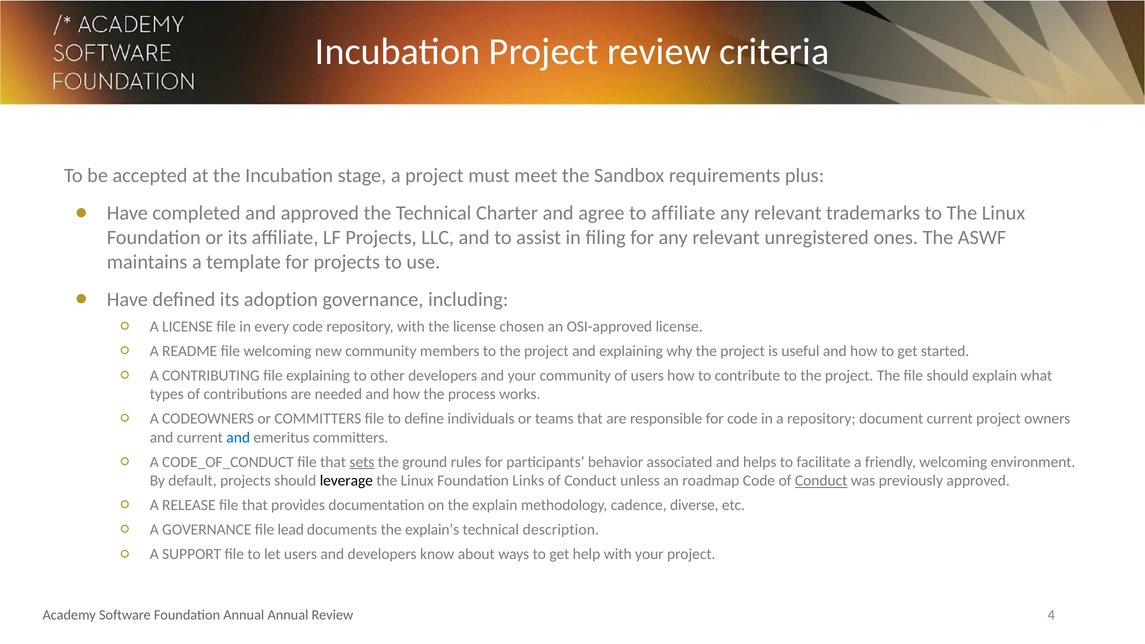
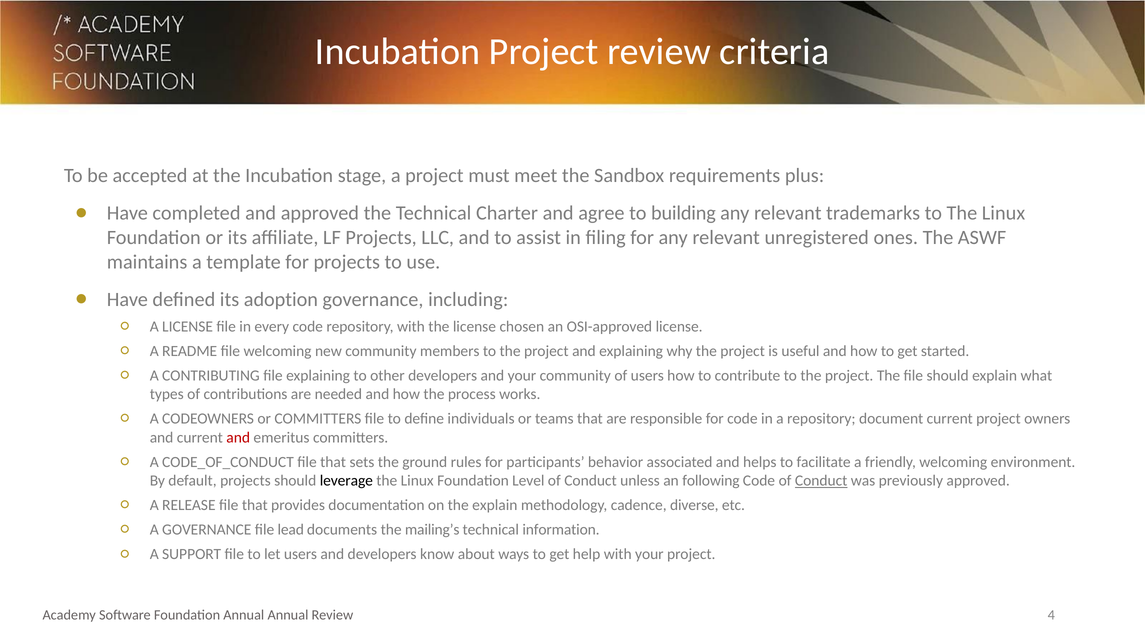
to affiliate: affiliate -> building (683, 213)
and colour: blue -> red (238, 437)
sets underline: present -> none (362, 462)
Links: Links -> Level (528, 481)
roadmap: roadmap -> following (711, 481)
explain’s: explain’s -> mailing’s (432, 530)
description: description -> information (561, 530)
